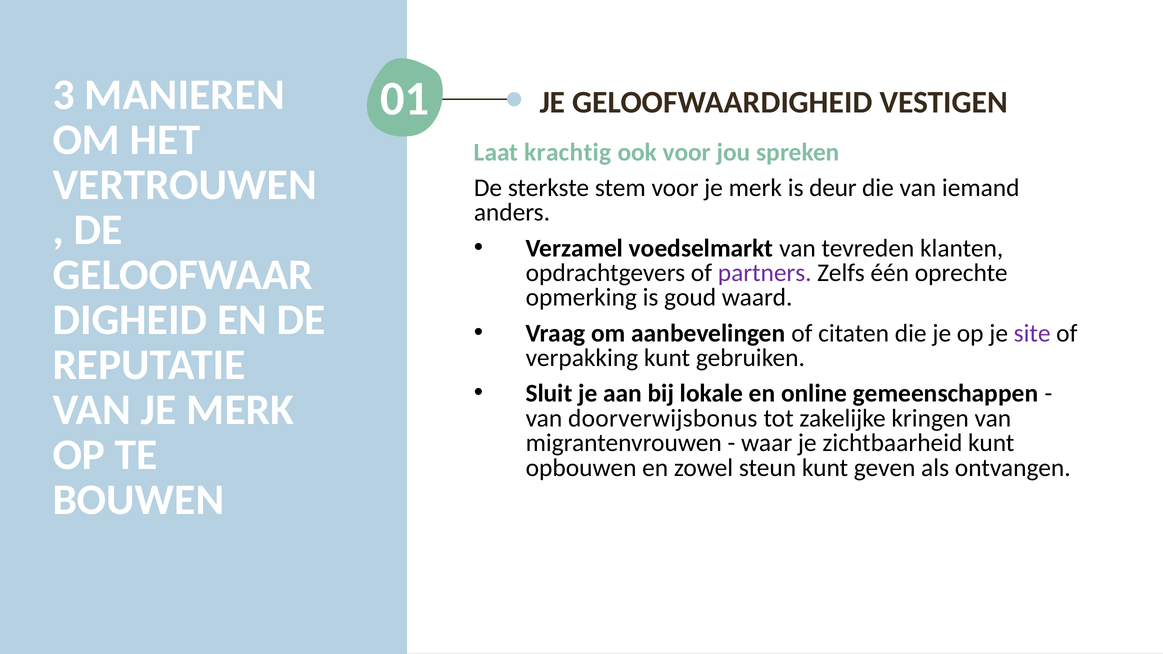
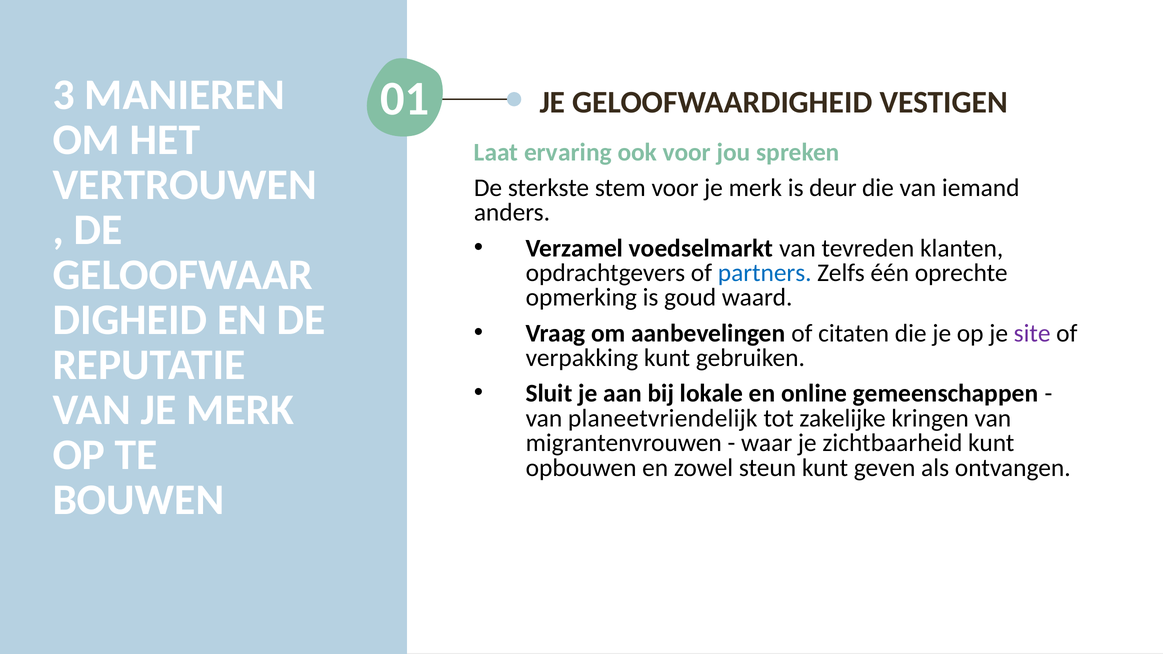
krachtig: krachtig -> ervaring (568, 152)
partners colour: purple -> blue (765, 273)
doorverwijsbonus: doorverwijsbonus -> planeetvriendelijk (663, 418)
